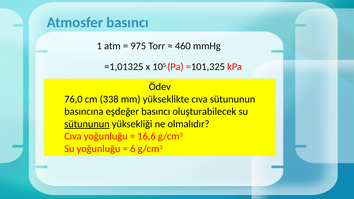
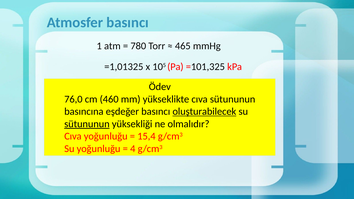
975: 975 -> 780 (138, 46)
460: 460 -> 465 (183, 46)
338: 338 -> 460 (109, 99)
oluşturabilecek underline: none -> present (204, 112)
16,6: 16,6 -> 15,4 (146, 136)
6: 6 -> 4 (133, 149)
